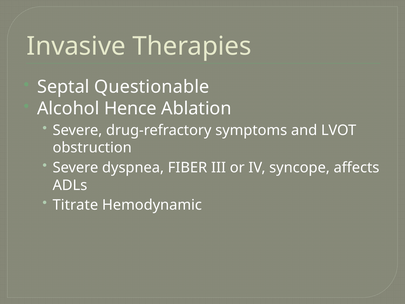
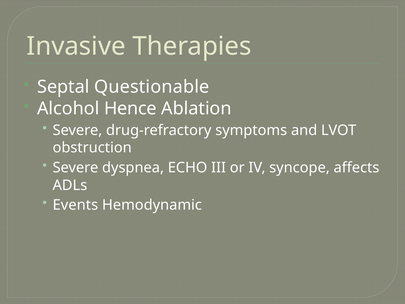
FIBER: FIBER -> ECHO (188, 167)
Titrate: Titrate -> Events (75, 205)
